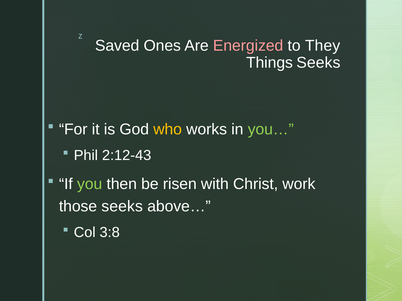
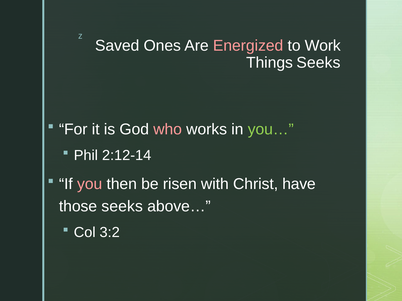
They: They -> Work (323, 46)
who colour: yellow -> pink (168, 130)
2:12-43: 2:12-43 -> 2:12-14 (127, 156)
you colour: light green -> pink (90, 184)
work: work -> have (299, 184)
3:8: 3:8 -> 3:2 (110, 233)
